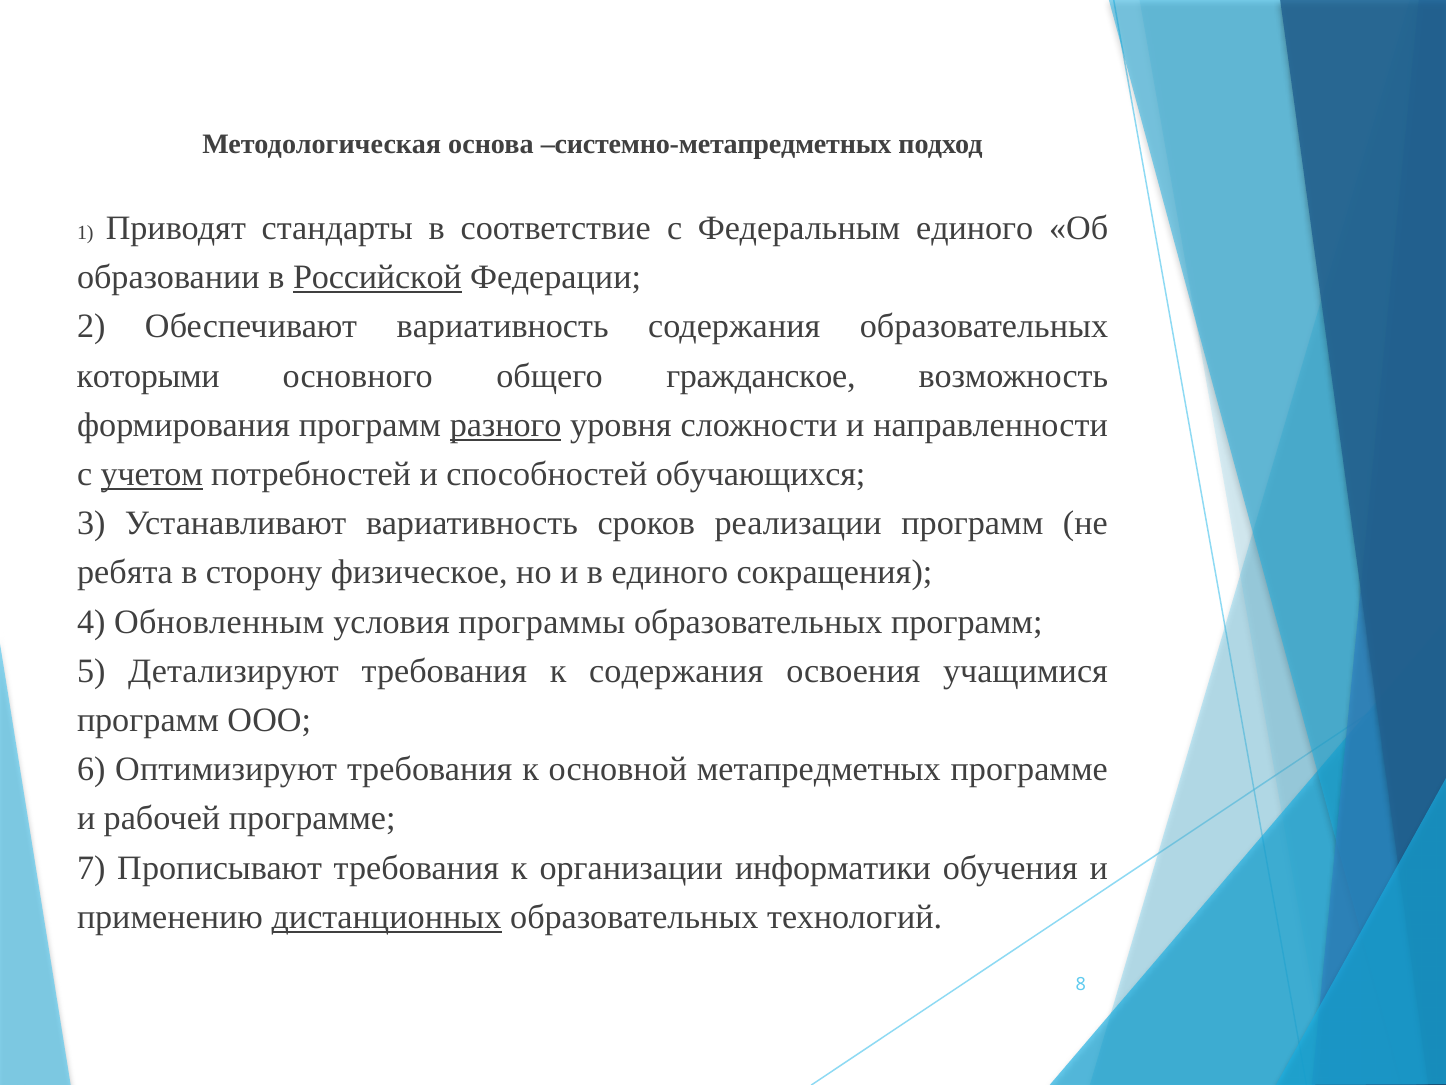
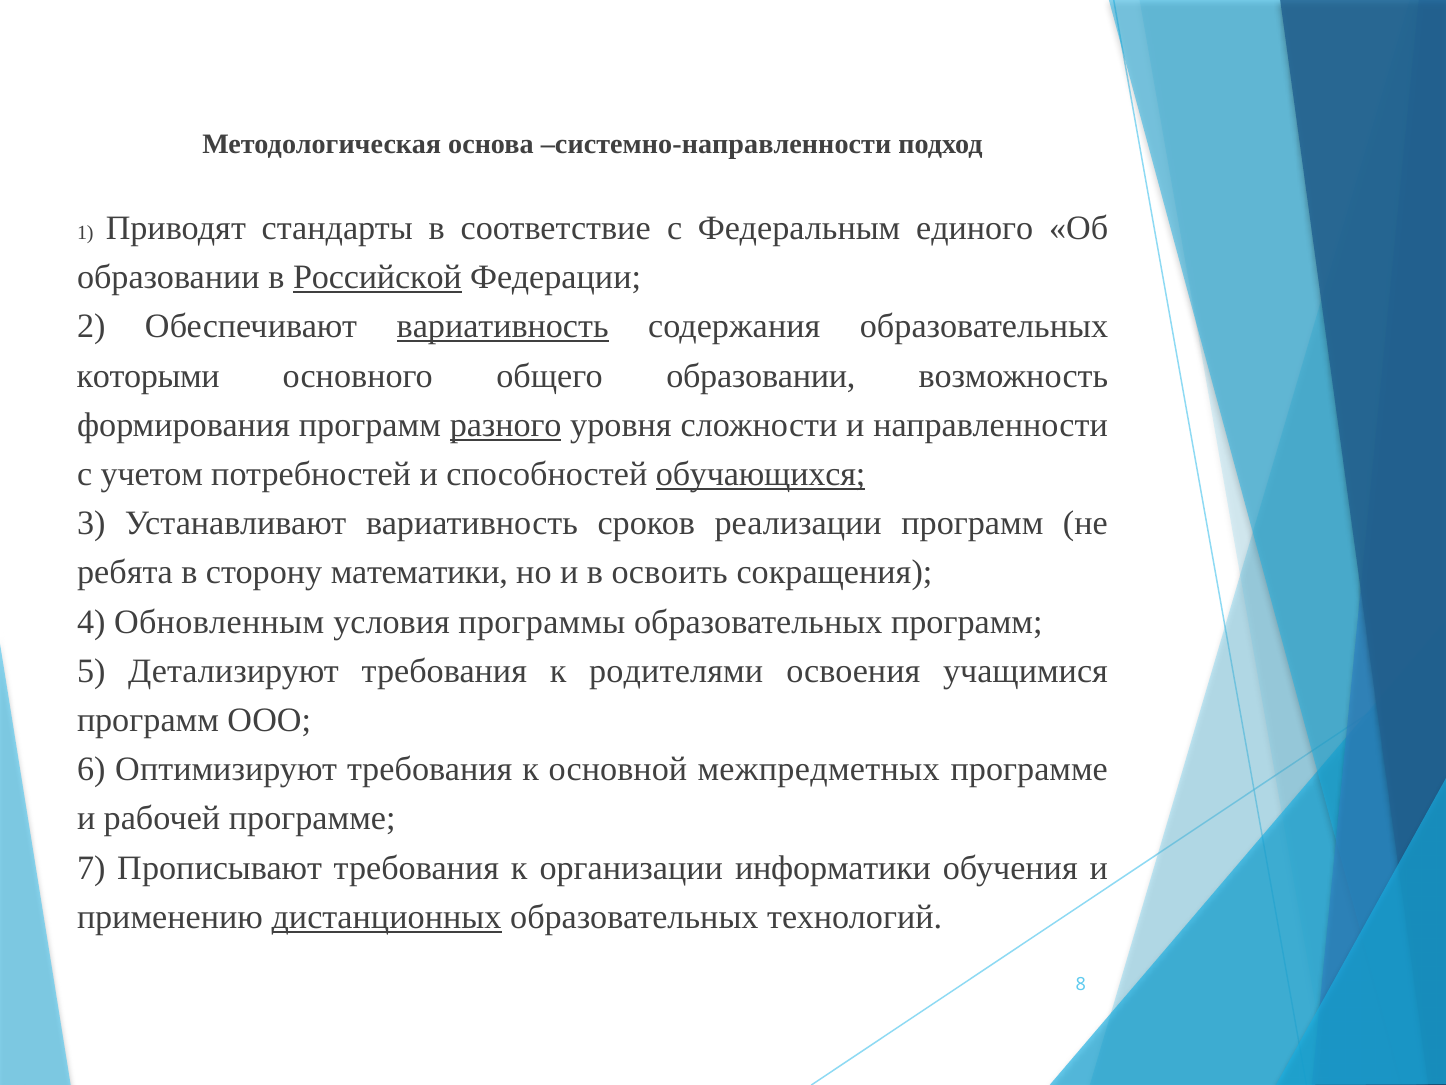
системно-метапредметных: системно-метапредметных -> системно-направленности (716, 145)
вариативность underline: none -> present (503, 326)
общего гражданское: гражданское -> образовании (761, 376)
учетом underline: present -> none (152, 474)
обучающихся underline: none -> present (761, 474)
физическое: физическое -> математики (419, 572)
в единого: единого -> освоить (670, 572)
к содержания: содержания -> родителями (676, 671)
метапредметных: метапредметных -> межпредметных (819, 769)
